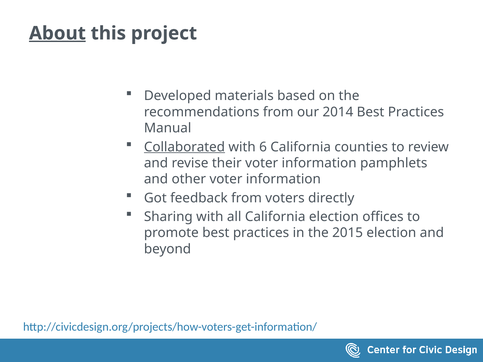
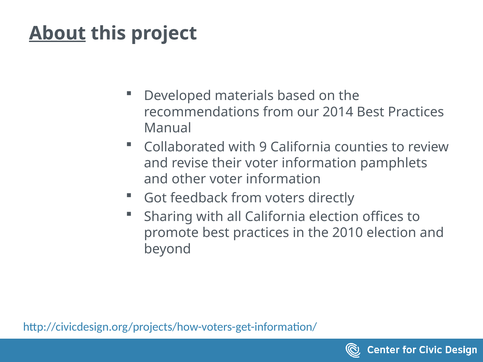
Collaborated underline: present -> none (184, 147)
6: 6 -> 9 (263, 147)
2015: 2015 -> 2010 (348, 233)
